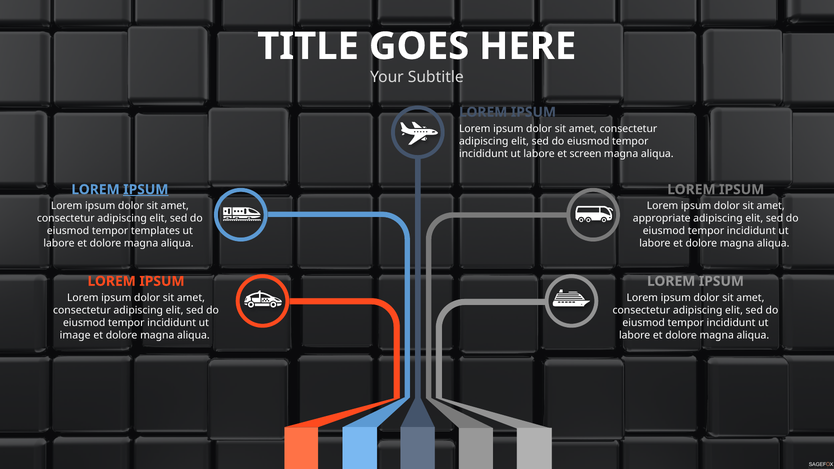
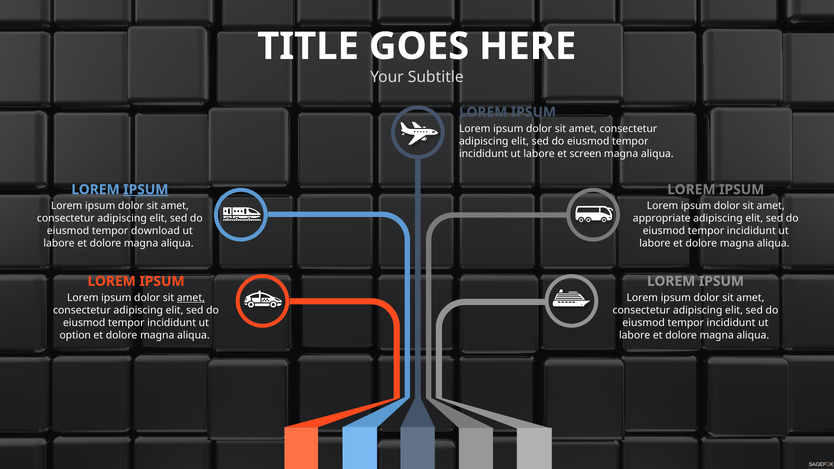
templates: templates -> download (155, 231)
amet underline: none -> present (191, 298)
image: image -> option (75, 335)
